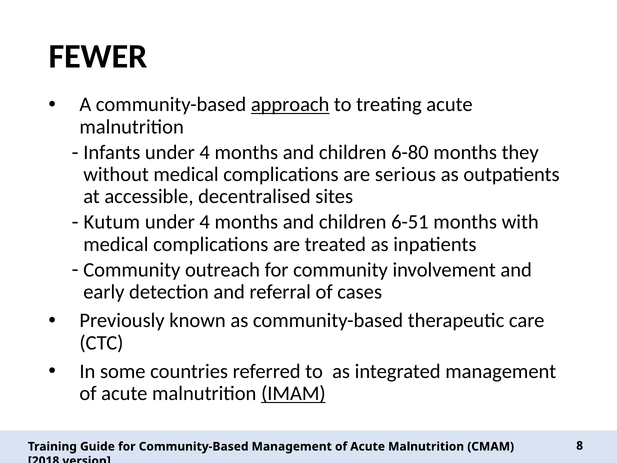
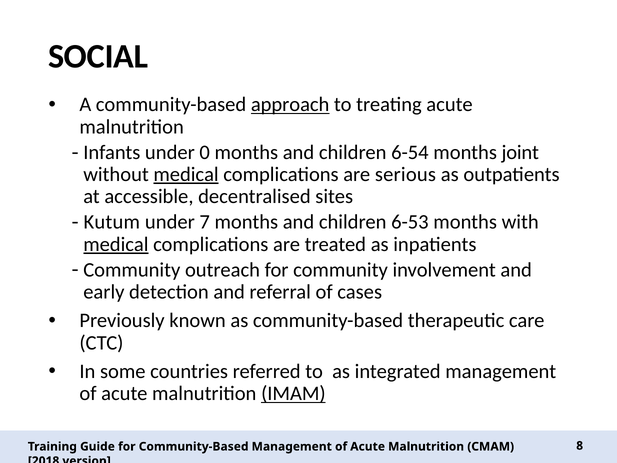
FEWER: FEWER -> SOCIAL (98, 56)
Infants under 4: 4 -> 0 (205, 152)
6-80: 6-80 -> 6-54 (410, 152)
they: they -> joint (520, 152)
medical underline: none -> present (186, 174)
4: 4 -> 7 (205, 222)
6-51: 6-51 -> 6-53 (410, 222)
medical underline: none -> present (116, 244)
